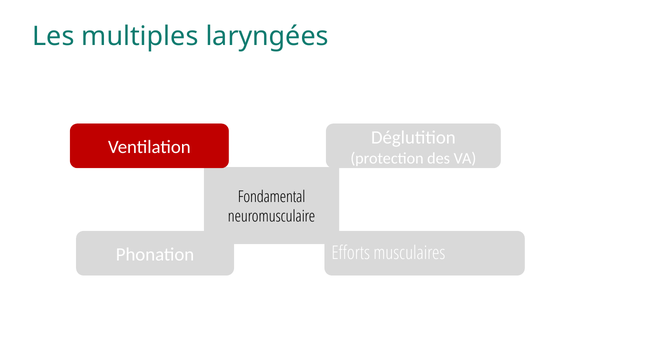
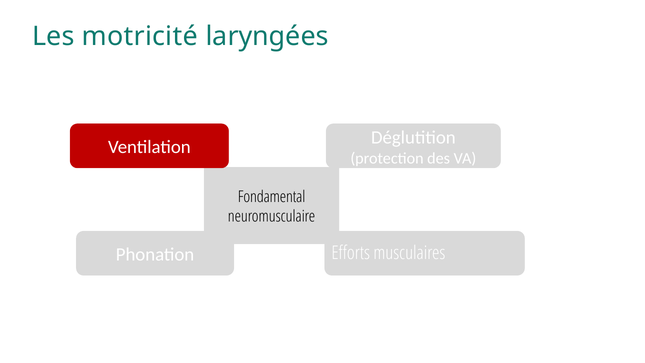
multiples: multiples -> motricité (140, 36)
